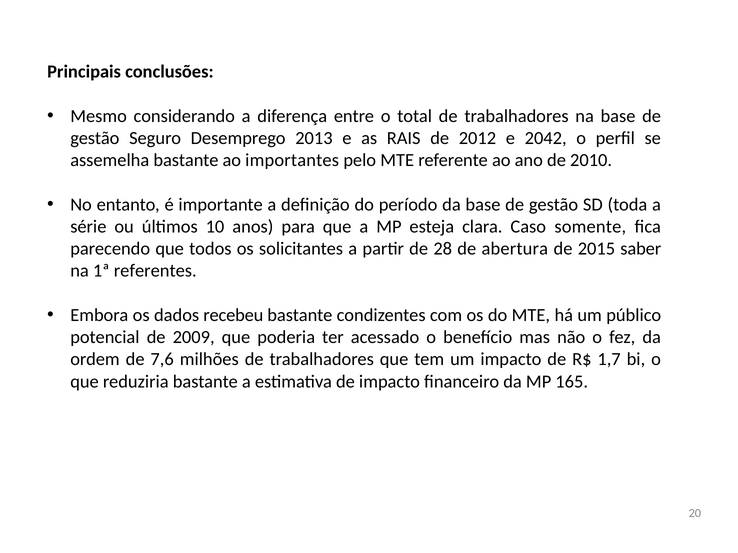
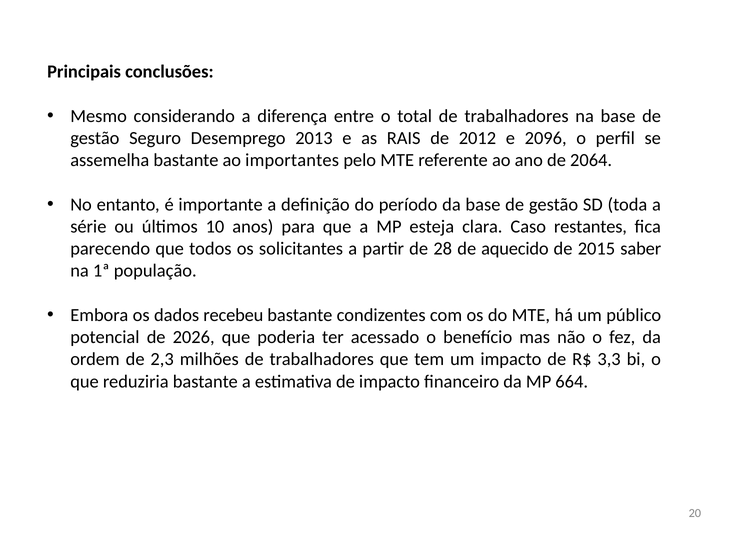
2042: 2042 -> 2096 (546, 138)
2010: 2010 -> 2064 (591, 160)
somente: somente -> restantes (590, 227)
abertura: abertura -> aquecido (515, 249)
referentes: referentes -> população (155, 271)
2009: 2009 -> 2026 (194, 338)
7,6: 7,6 -> 2,3 (162, 360)
1,7: 1,7 -> 3,3 (609, 360)
165: 165 -> 664 (572, 382)
